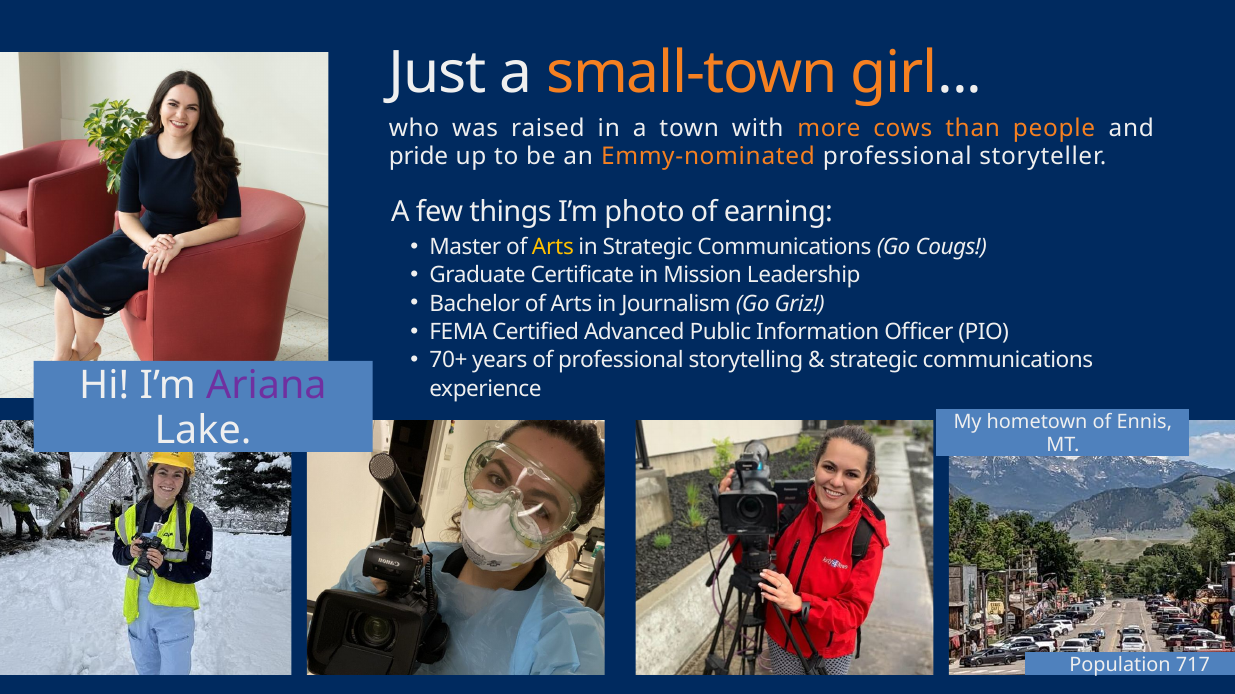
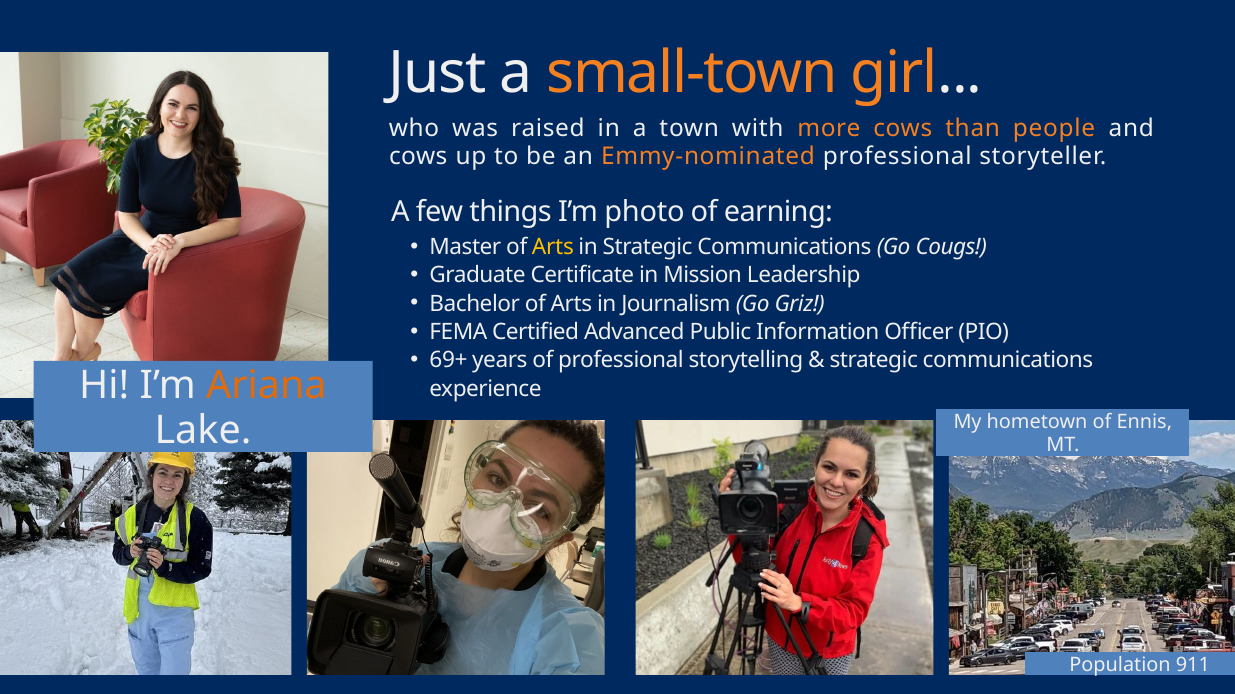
pride: pride -> cows (418, 157)
70+: 70+ -> 69+ (449, 361)
Ariana colour: purple -> orange (266, 386)
717: 717 -> 911 (1193, 665)
